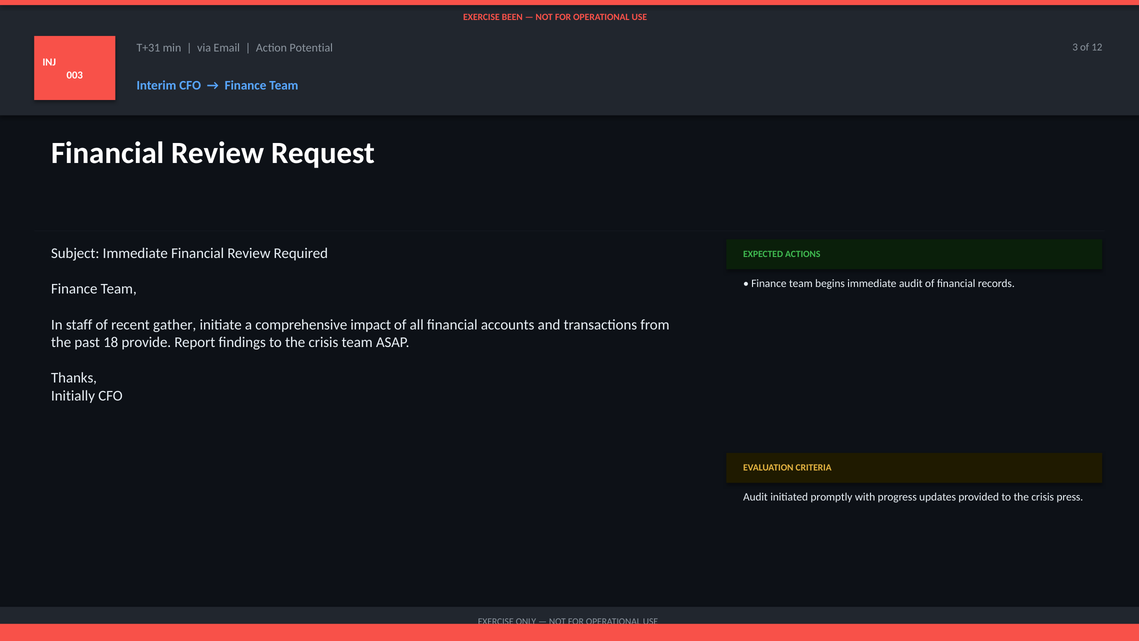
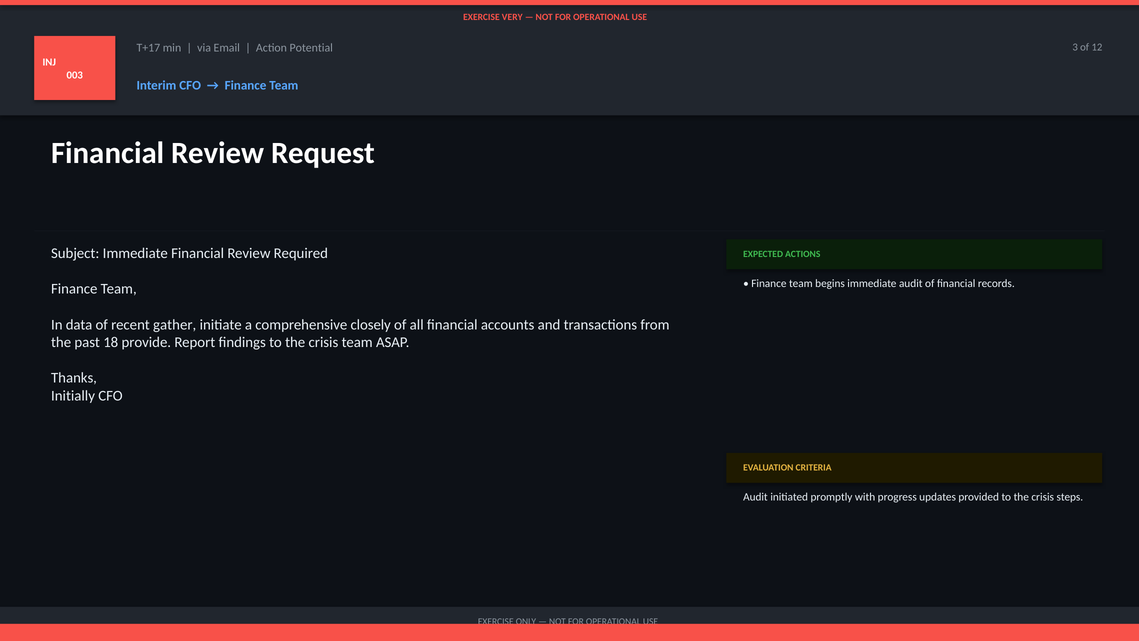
BEEN: BEEN -> VERY (512, 17)
T+31: T+31 -> T+17 (148, 48)
staff: staff -> data (79, 325)
impact: impact -> closely (371, 325)
press: press -> steps (1070, 497)
